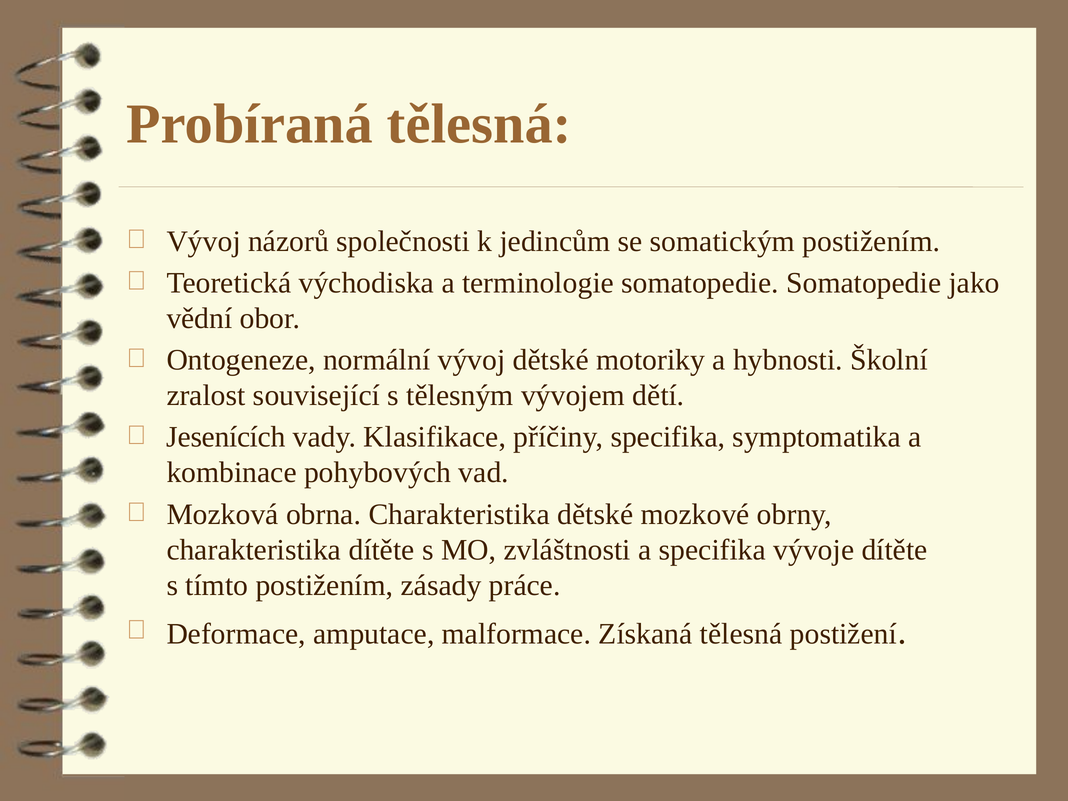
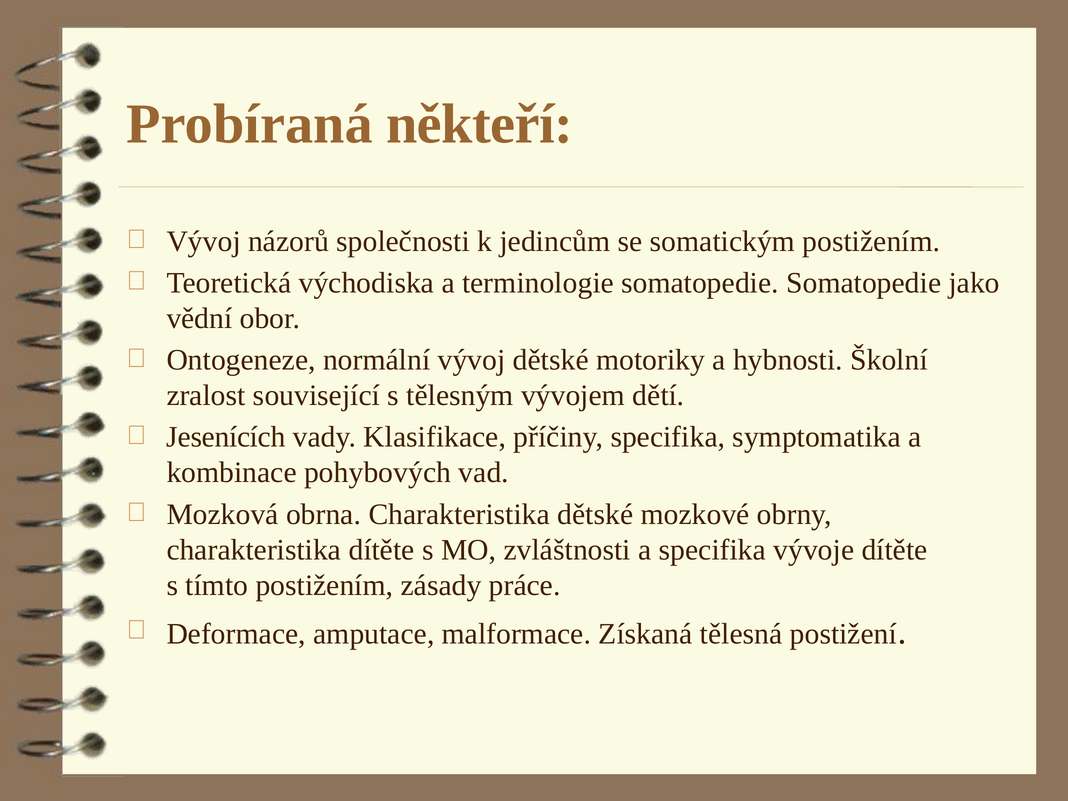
Probíraná tělesná: tělesná -> někteří (480, 124)
